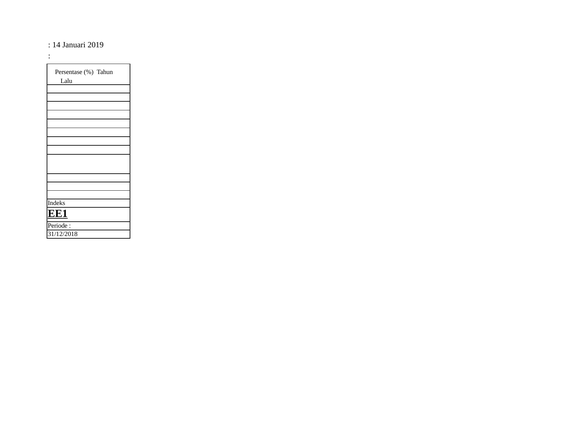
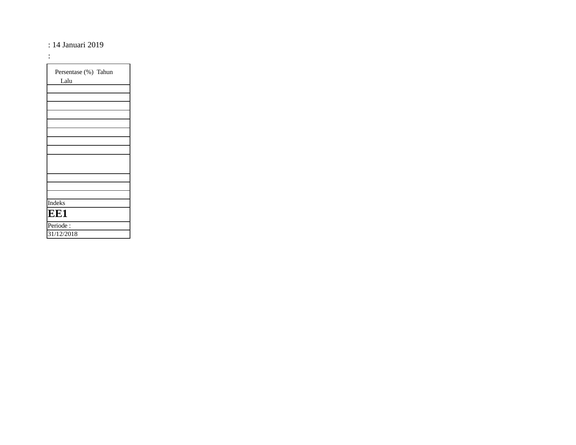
EE1 underline: present -> none (58, 214)
